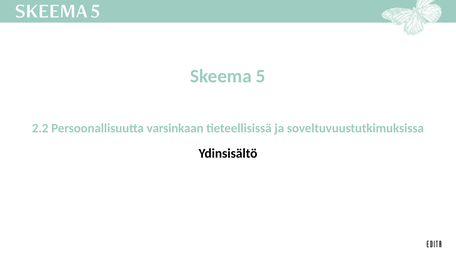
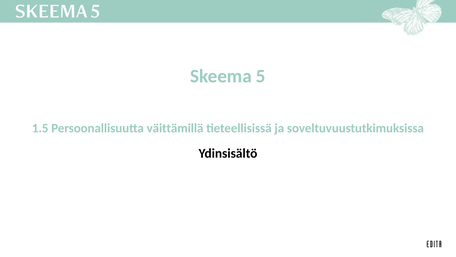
2.2: 2.2 -> 1.5 (40, 128)
varsinkaan: varsinkaan -> väittämillä (175, 128)
